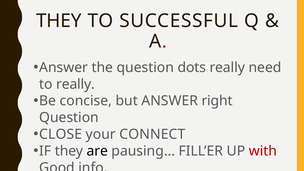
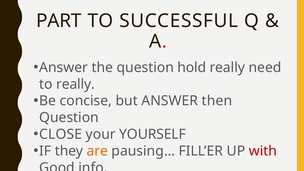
THEY: THEY -> PART (59, 21)
dots: dots -> hold (192, 67)
right: right -> then (217, 101)
CONNECT: CONNECT -> YOURSELF (153, 134)
are colour: black -> orange (97, 151)
